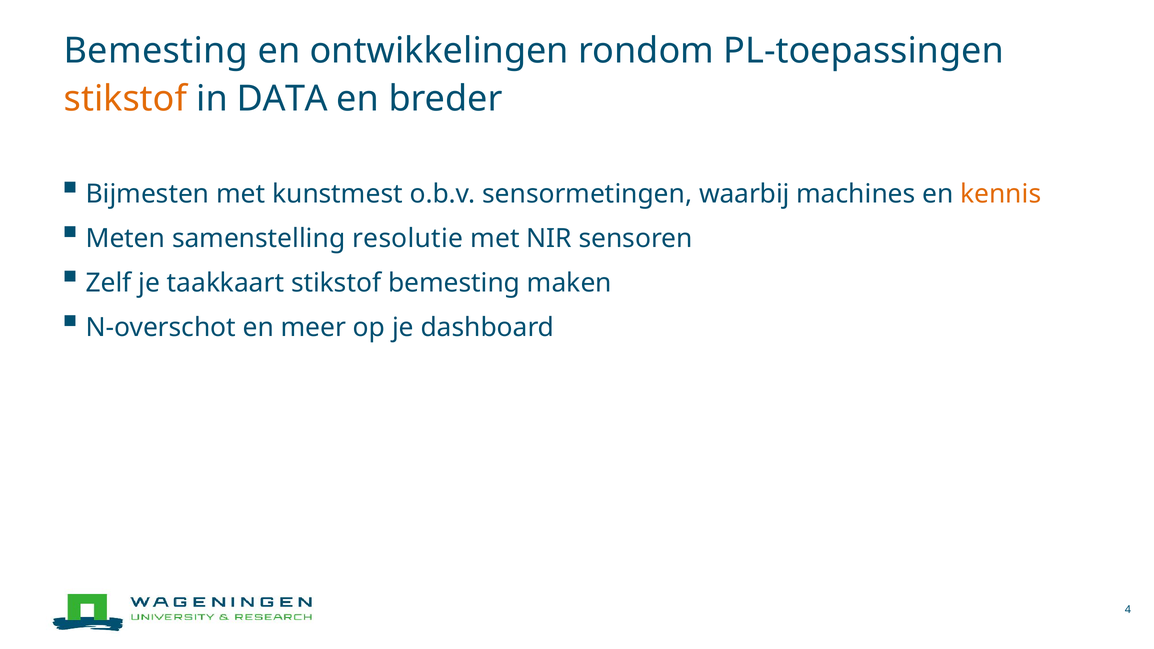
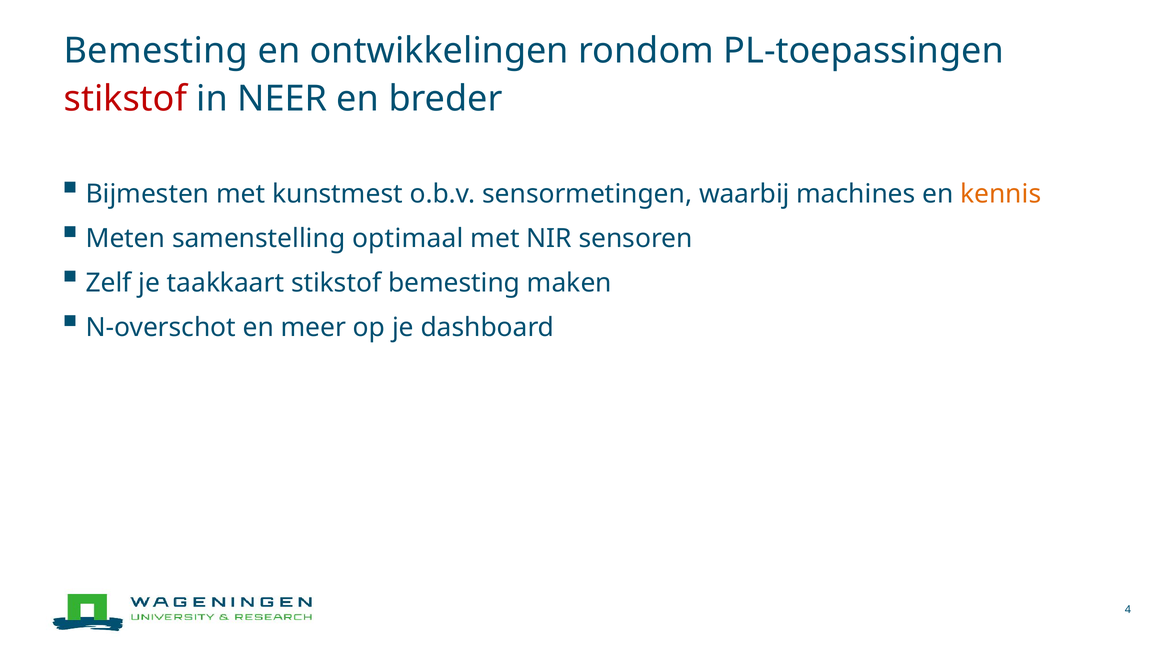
stikstof colour: orange -> red (125, 99)
DATA: DATA -> NEER (282, 99)
resolutie: resolutie -> optimaal (408, 239)
